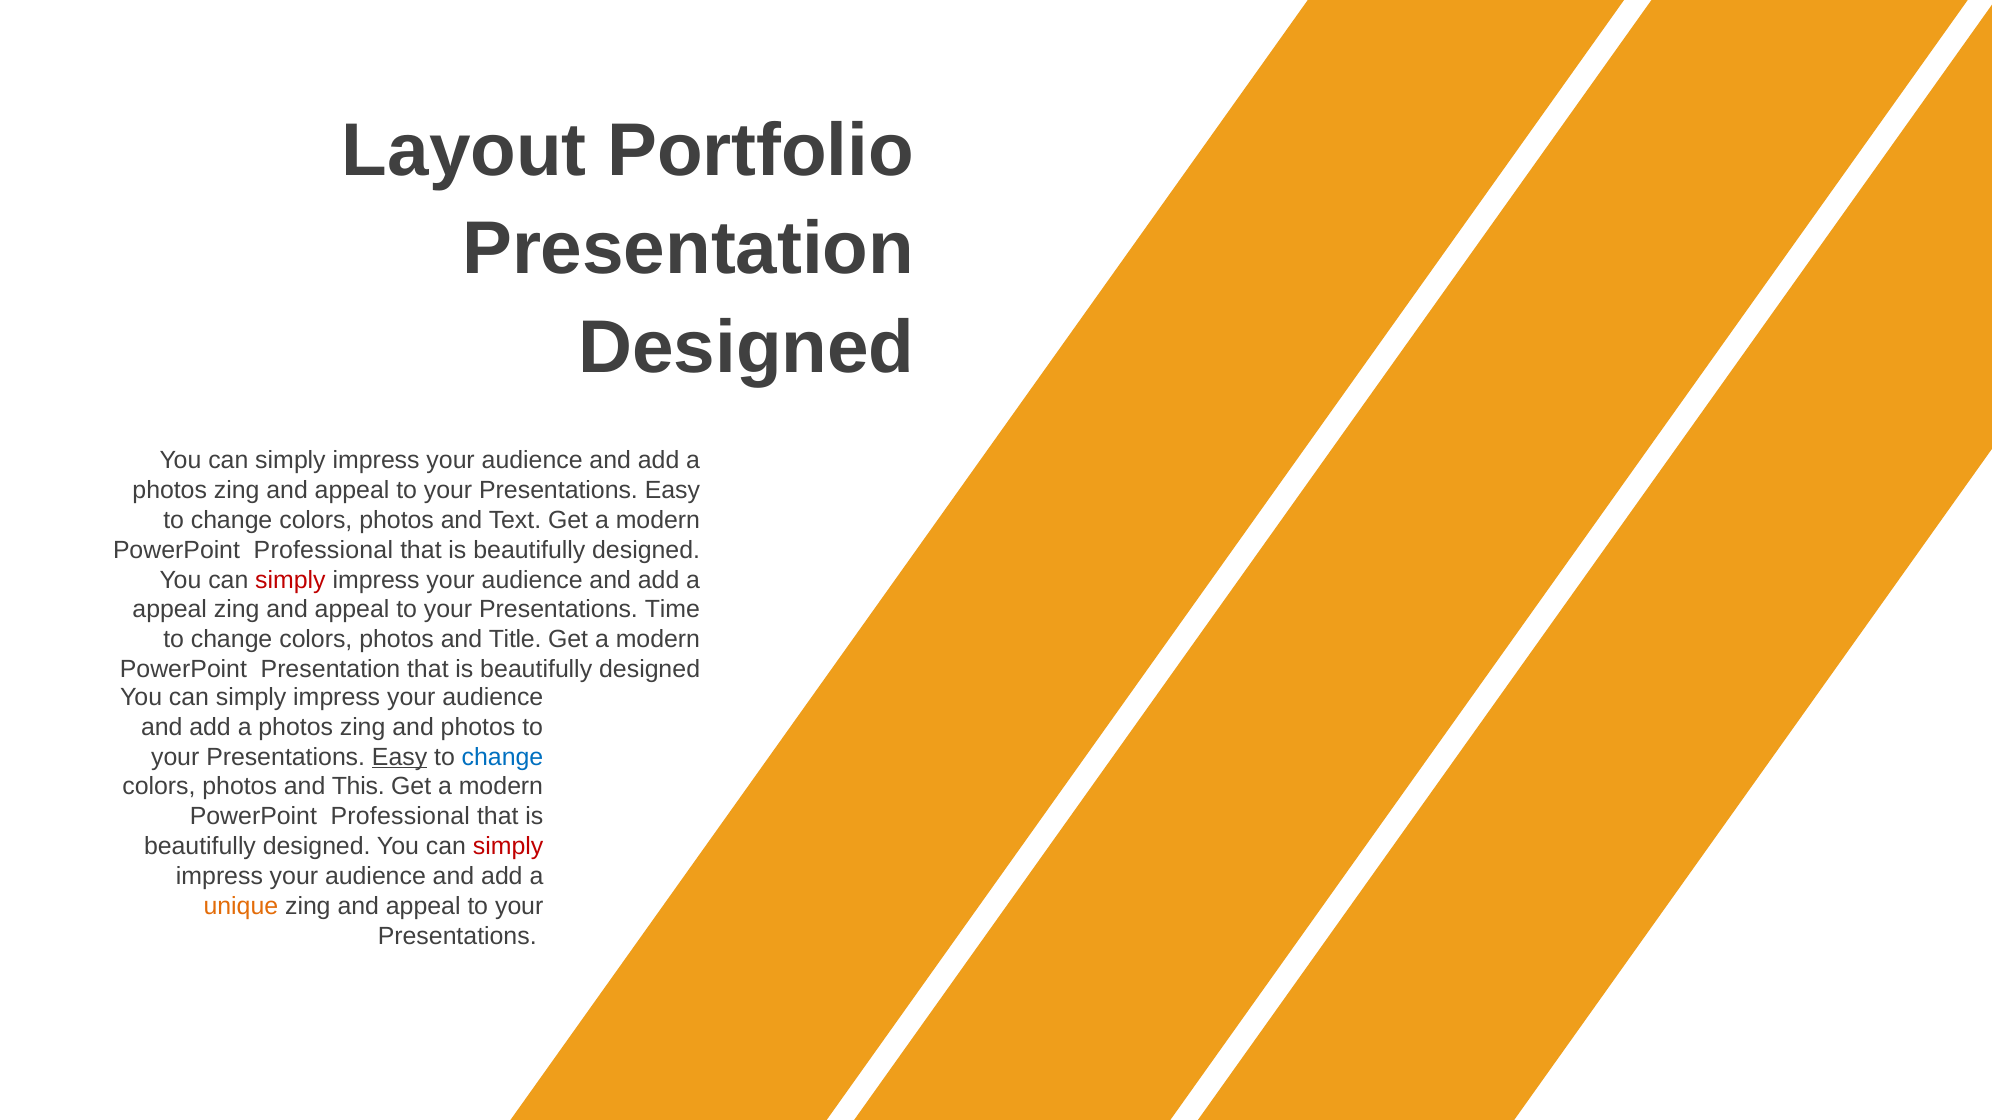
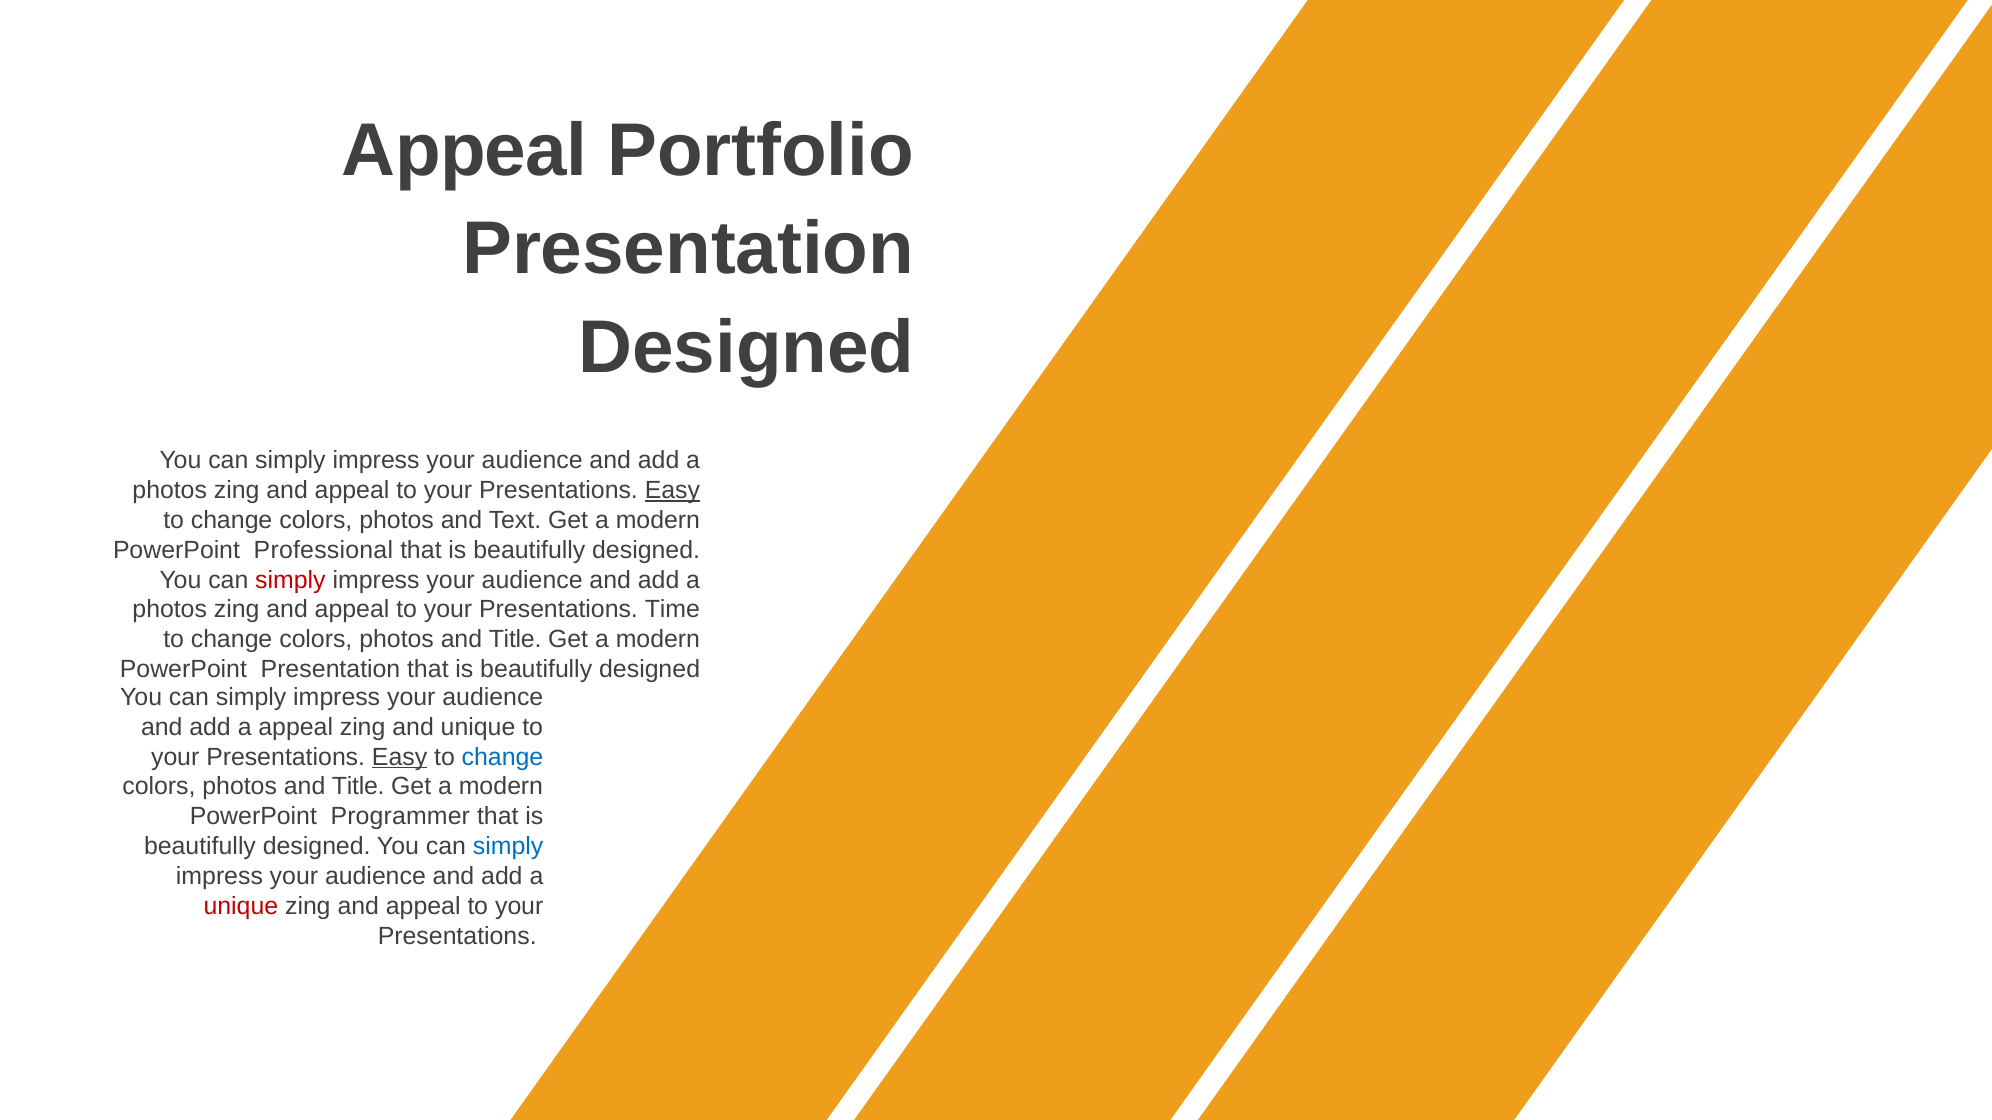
Layout: Layout -> Appeal (465, 151)
Easy underline: none -> present (672, 490)
appeal: appeal -> photos (170, 610)
photos: photos -> appeal (296, 727)
and photos: photos -> unique (478, 727)
This: This -> Title (358, 787)
Professional: Professional -> Programmer (400, 817)
simply colour: red -> blue (508, 847)
unique colour: orange -> red (241, 907)
